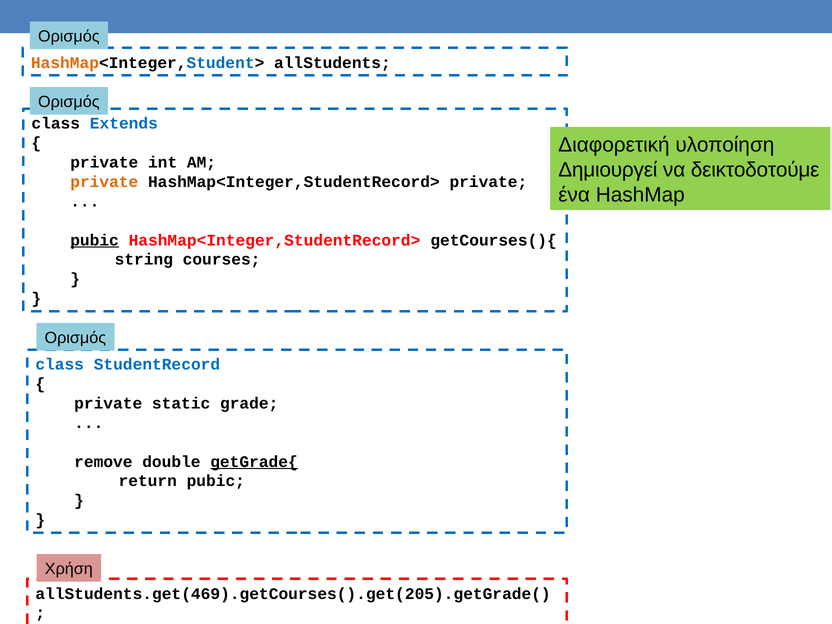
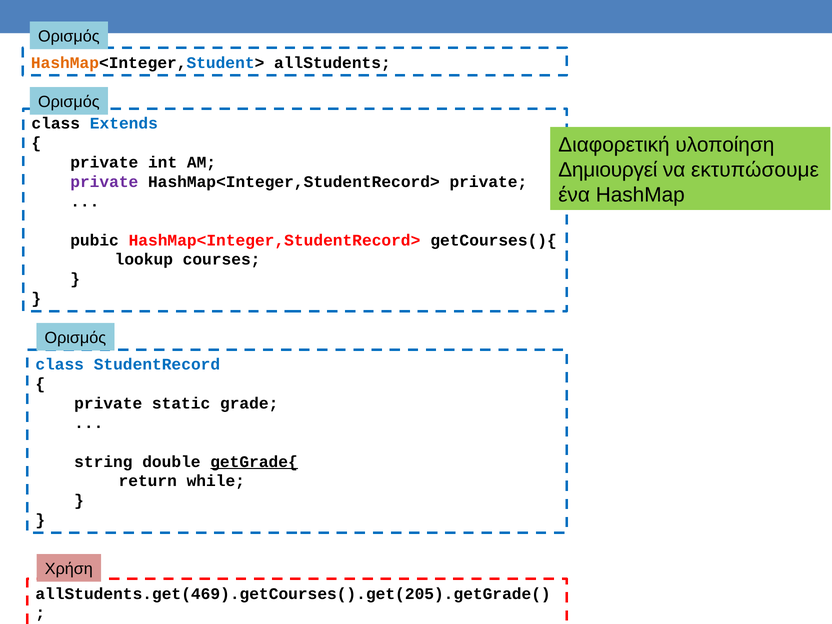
δεικτοδοτούμε: δεικτοδοτούμε -> εκτυπώσουμε (755, 170)
private colour: orange -> purple (104, 182)
pubic underline: present -> none (95, 240)
string: string -> lookup (144, 260)
remove: remove -> string (103, 462)
return pubic: pubic -> while (216, 481)
